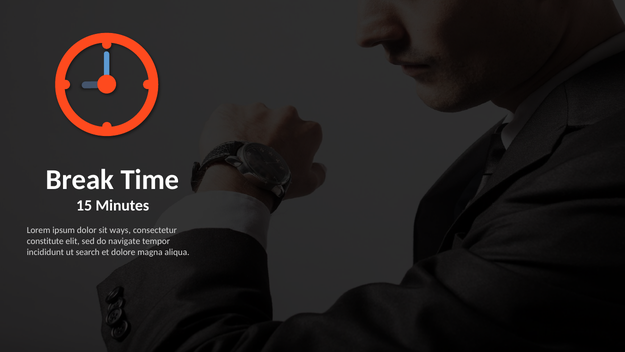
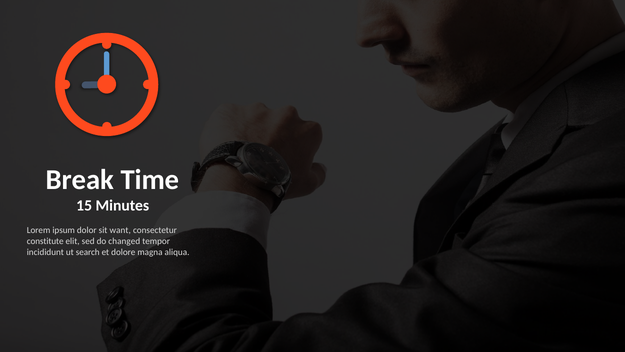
ways: ways -> want (120, 230)
navigate: navigate -> changed (124, 241)
